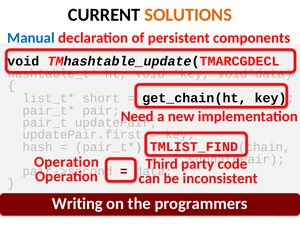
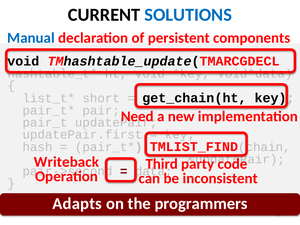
SOLUTIONS colour: orange -> blue (188, 15)
Operation: Operation -> Writeback (67, 162)
Writing: Writing -> Adapts (77, 204)
